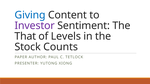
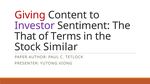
Giving colour: blue -> red (30, 15)
Levels: Levels -> Terms (66, 36)
Counts: Counts -> Similar (61, 47)
